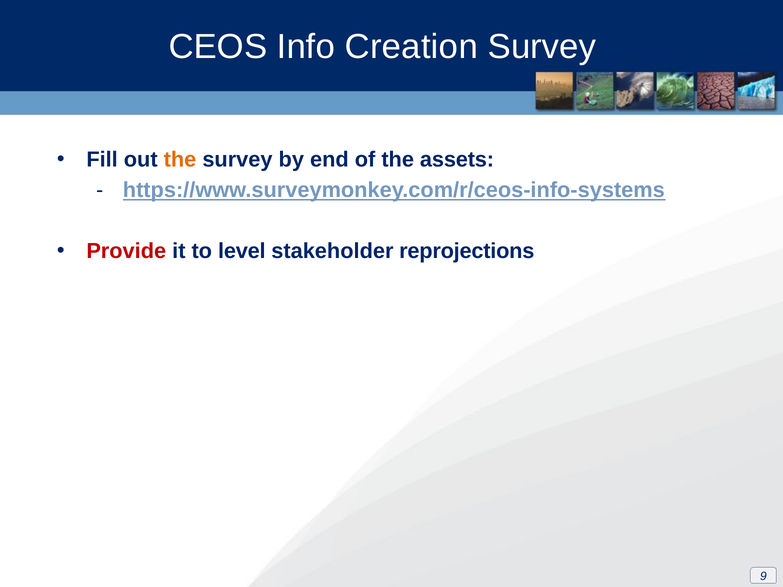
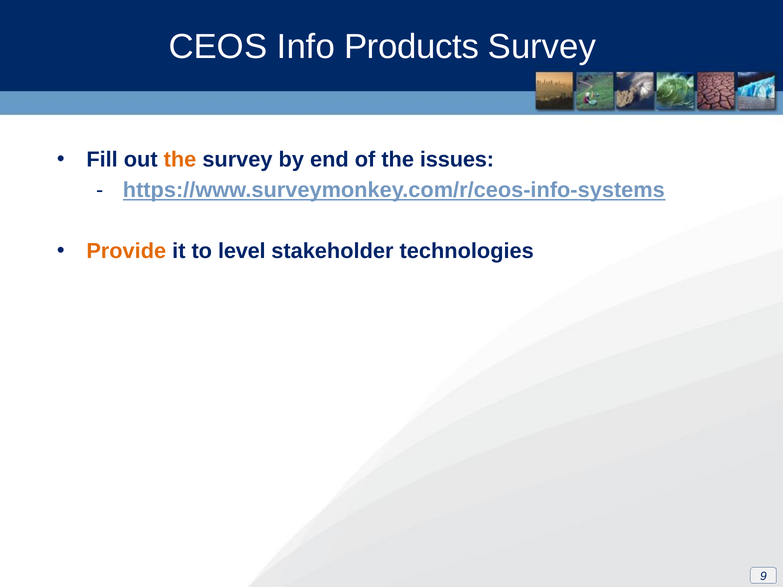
Creation: Creation -> Products (412, 47)
assets: assets -> issues (457, 160)
Provide colour: red -> orange (126, 251)
reprojections: reprojections -> technologies (467, 251)
